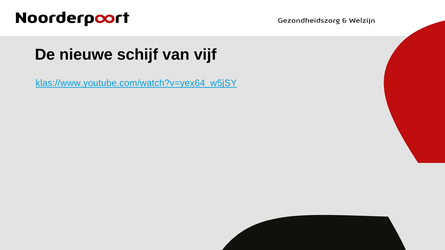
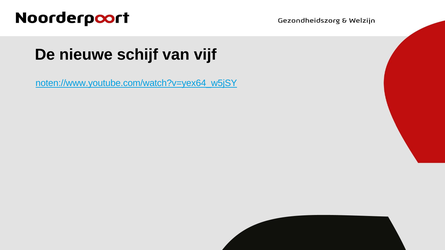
klas://www.youtube.com/watch?v=yex64_w5jSY: klas://www.youtube.com/watch?v=yex64_w5jSY -> noten://www.youtube.com/watch?v=yex64_w5jSY (136, 83)
